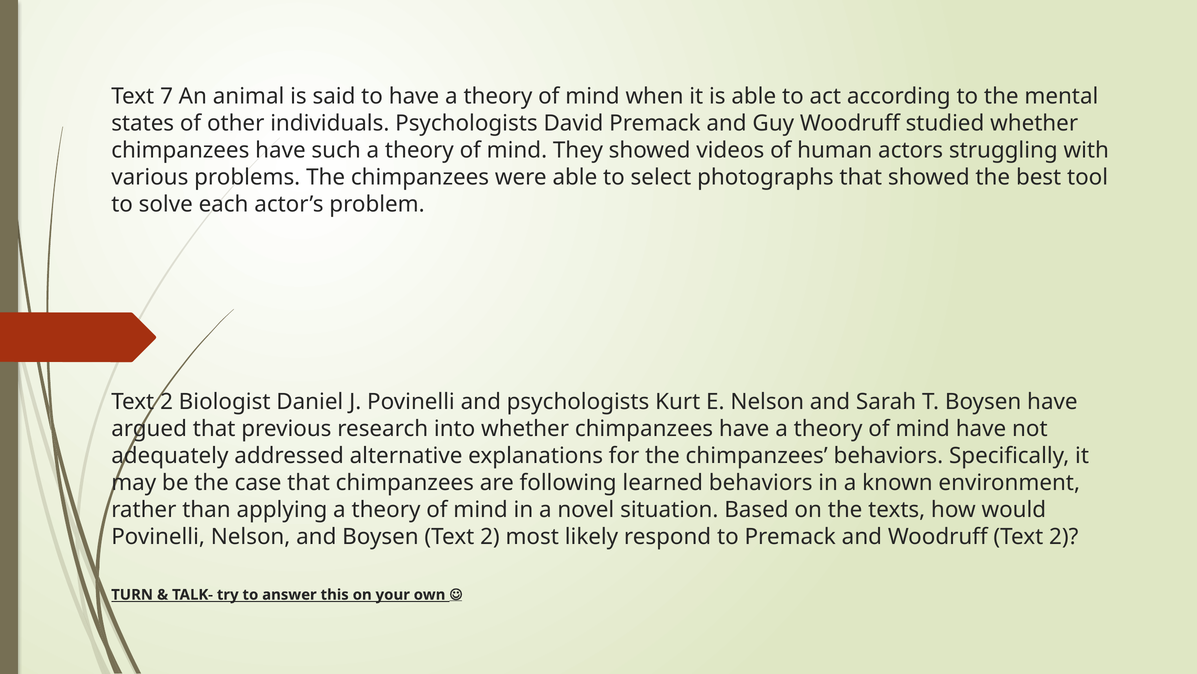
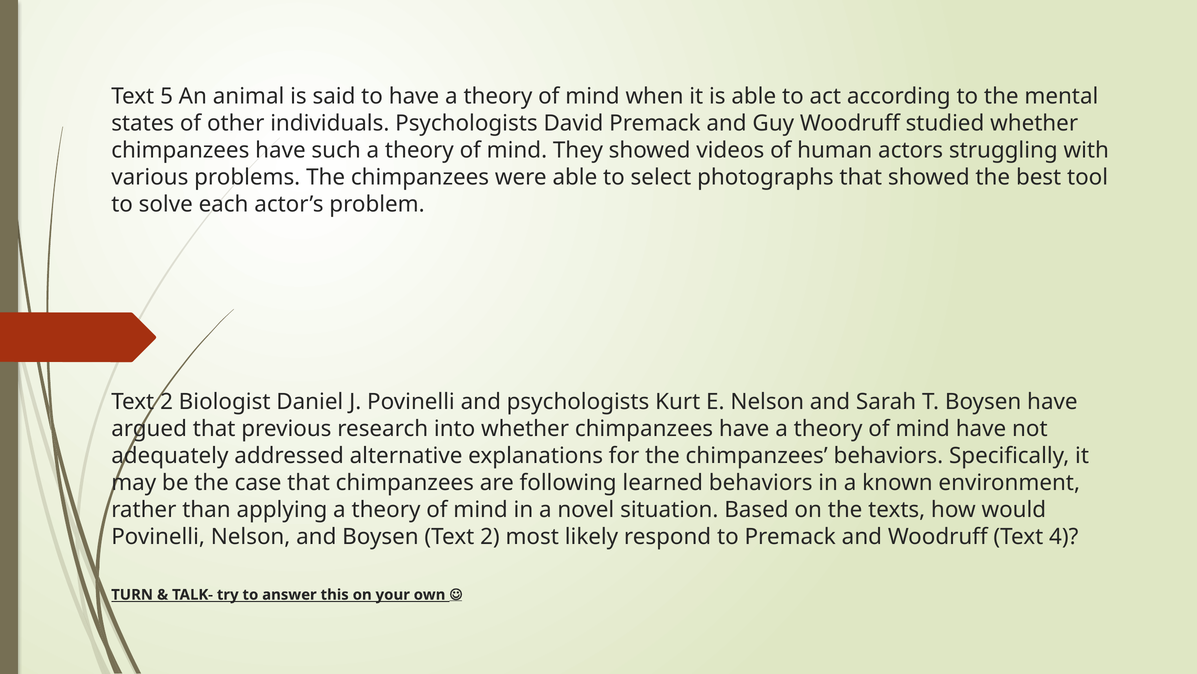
7: 7 -> 5 (167, 96)
Woodruff Text 2: 2 -> 4 (1064, 536)
